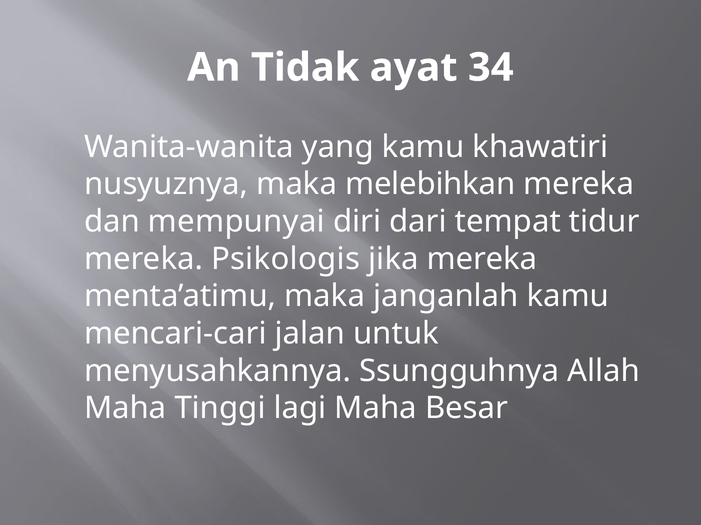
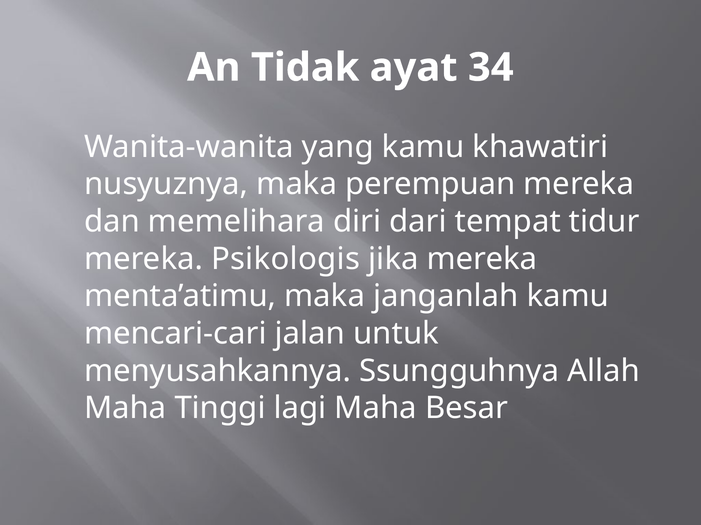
melebihkan: melebihkan -> perempuan (430, 184)
mempunyai: mempunyai -> memelihara (236, 222)
